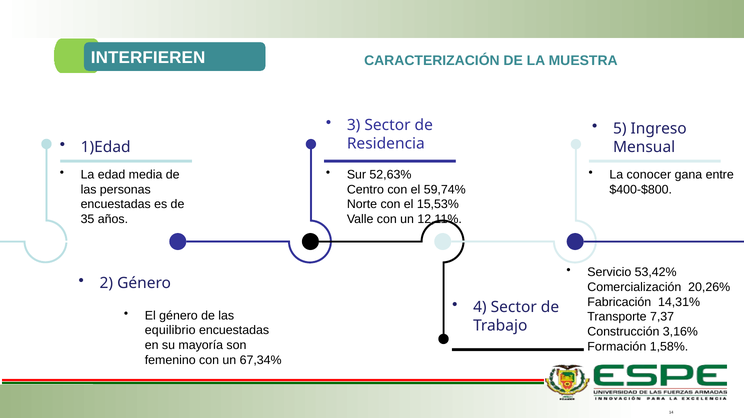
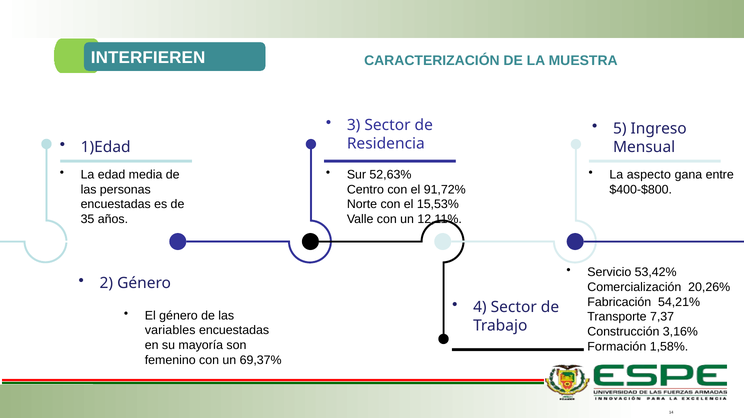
conocer: conocer -> aspecto (649, 175)
59,74%: 59,74% -> 91,72% (445, 190)
14,31%: 14,31% -> 54,21% (679, 302)
equilibrio: equilibrio -> variables (170, 331)
67,34%: 67,34% -> 69,37% (261, 360)
